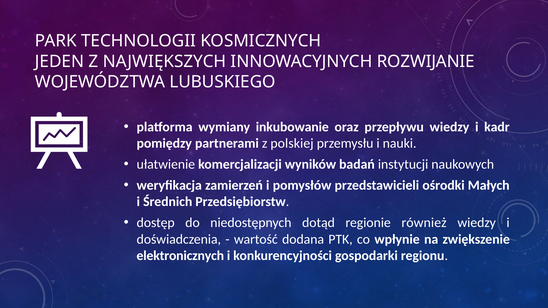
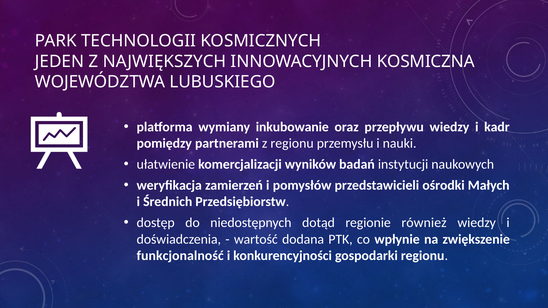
ROZWIJANIE: ROZWIJANIE -> KOSMICZNA (426, 61)
z polskiej: polskiej -> regionu (292, 144)
elektronicznych: elektronicznych -> funkcjonalność (180, 256)
